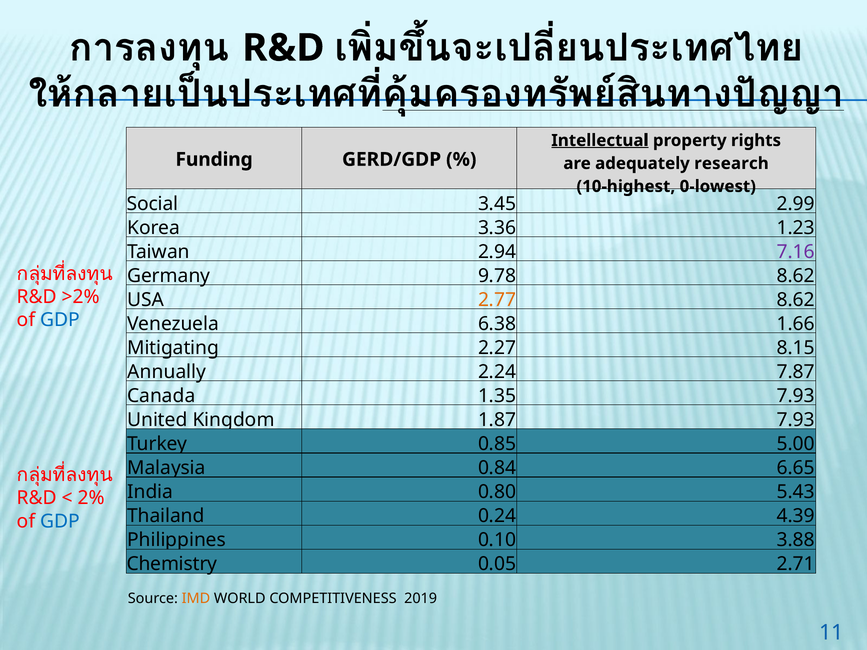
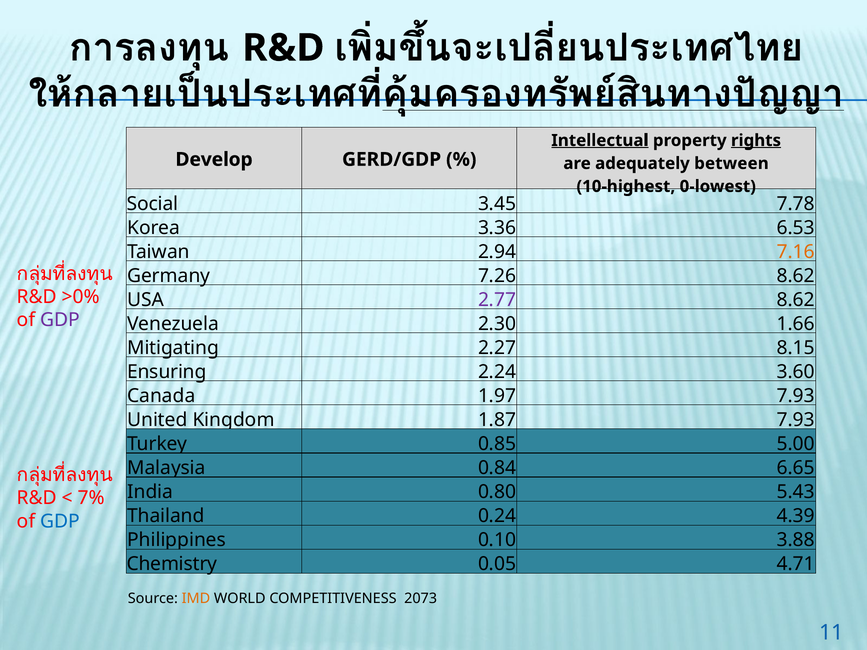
rights underline: none -> present (756, 141)
Funding: Funding -> Develop (214, 160)
research: research -> between (731, 164)
2.99: 2.99 -> 7.78 (796, 204)
1.23: 1.23 -> 6.53 (796, 228)
7.16 colour: purple -> orange (796, 252)
9.78: 9.78 -> 7.26 (497, 276)
>2%: >2% -> >0% (81, 297)
2.77 colour: orange -> purple (497, 300)
GDP colour: blue -> purple (60, 320)
6.38: 6.38 -> 2.30 (497, 324)
Annually: Annually -> Ensuring (167, 372)
7.87: 7.87 -> 3.60 (796, 372)
1.35: 1.35 -> 1.97 (497, 396)
2%: 2% -> 7% (91, 498)
2.71: 2.71 -> 4.71 (796, 564)
2019: 2019 -> 2073 (421, 599)
